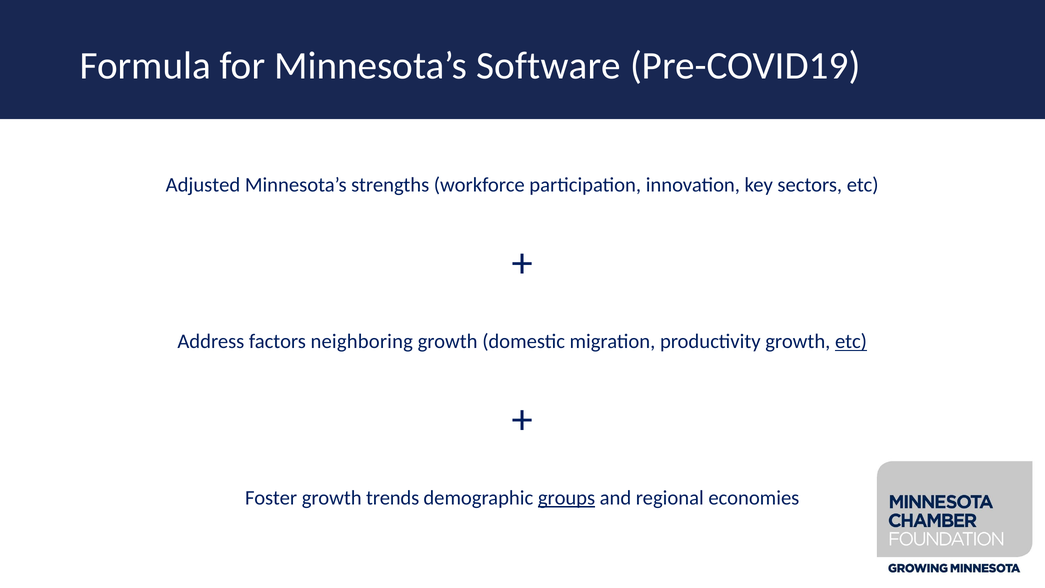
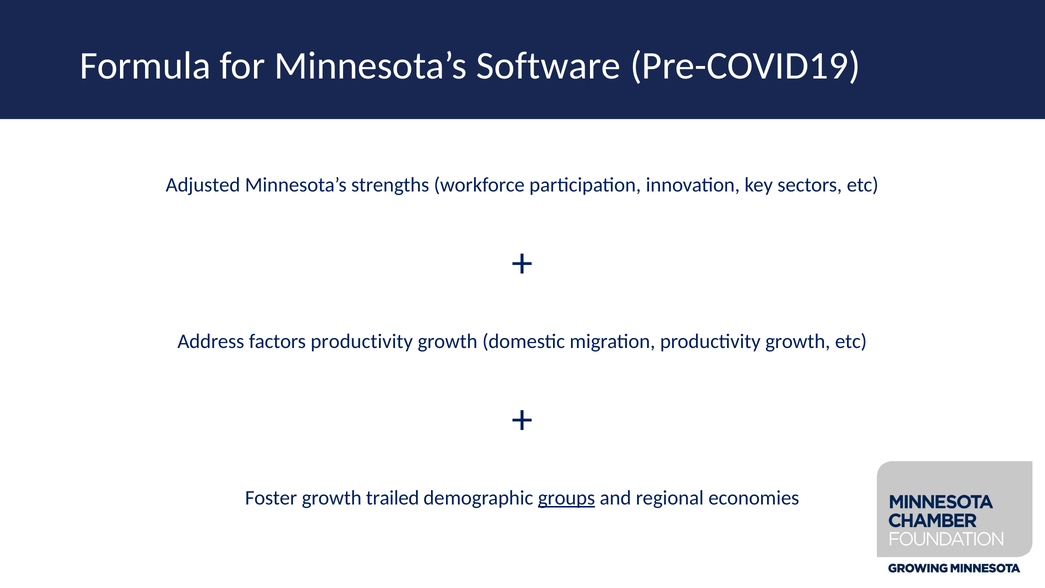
factors neighboring: neighboring -> productivity (362, 341)
etc underline: present -> none (851, 341)
trends: trends -> trailed (393, 498)
